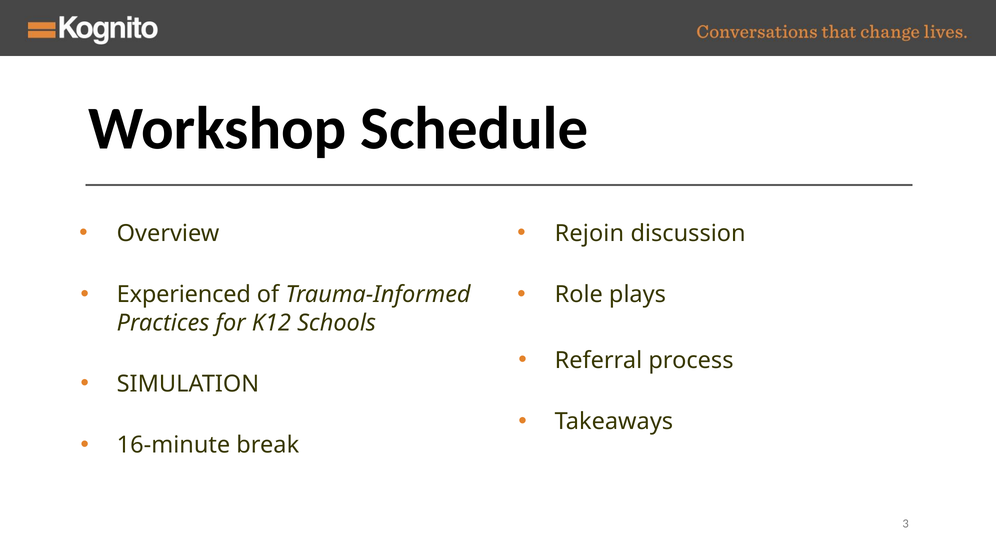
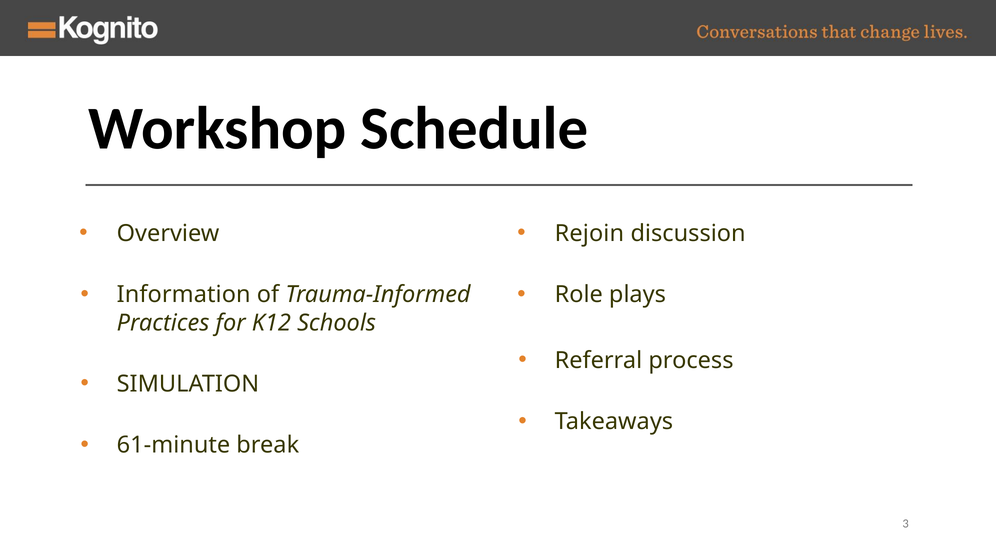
Experienced: Experienced -> Information (184, 295)
16-minute: 16-minute -> 61-minute (173, 445)
